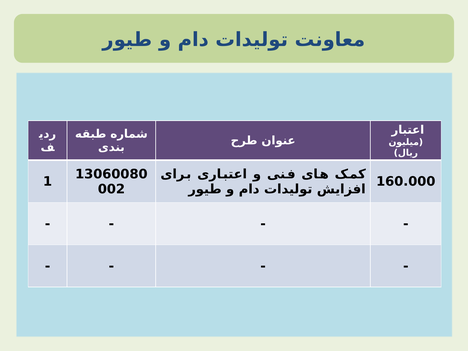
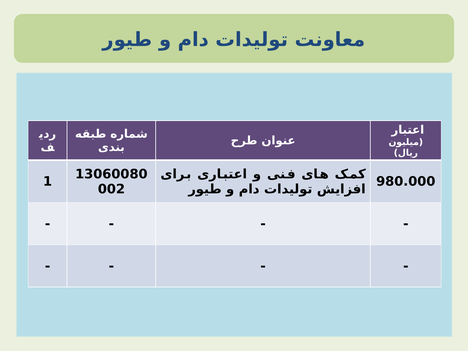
160.000: 160.000 -> 980.000 (406, 182)
